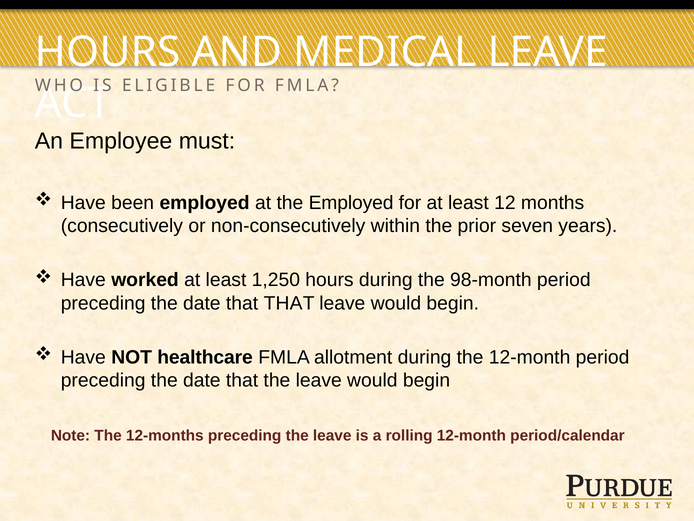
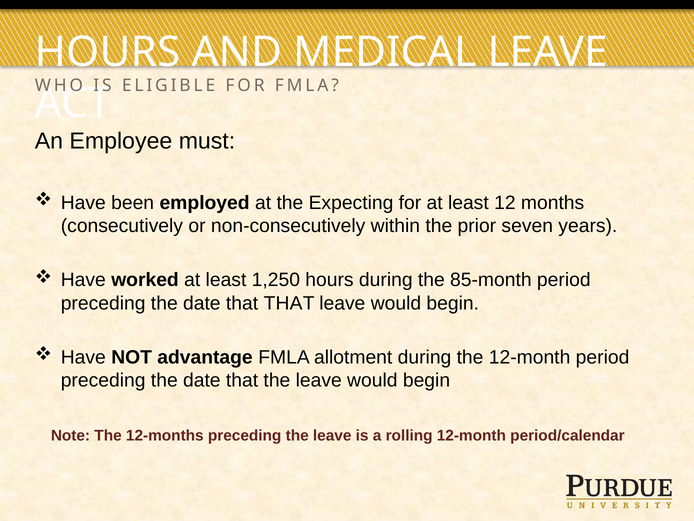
the Employed: Employed -> Expecting (351, 202)
98-month: 98-month -> 85-month (491, 280)
healthcare: healthcare -> advantage (205, 357)
